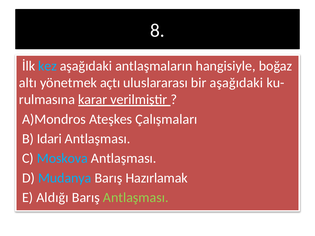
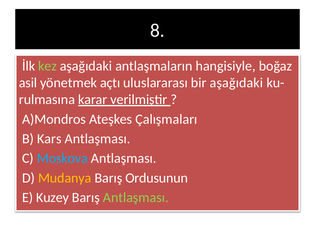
kez colour: light blue -> light green (48, 66)
altı: altı -> asil (28, 83)
Idari: Idari -> Kars (49, 139)
Mudanya colour: light blue -> yellow (65, 178)
Hazırlamak: Hazırlamak -> Ordusunun (157, 178)
Aldığı: Aldığı -> Kuzey (53, 198)
